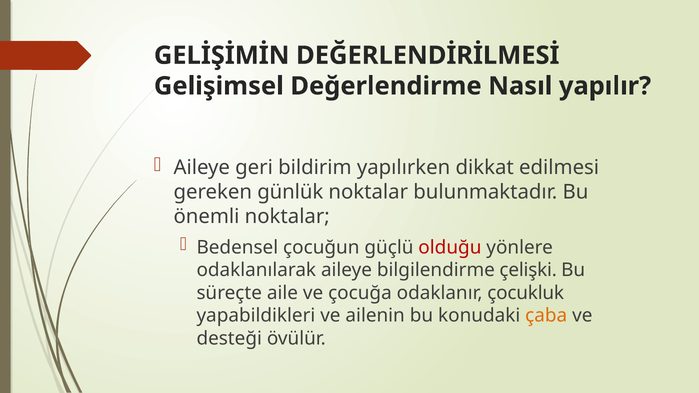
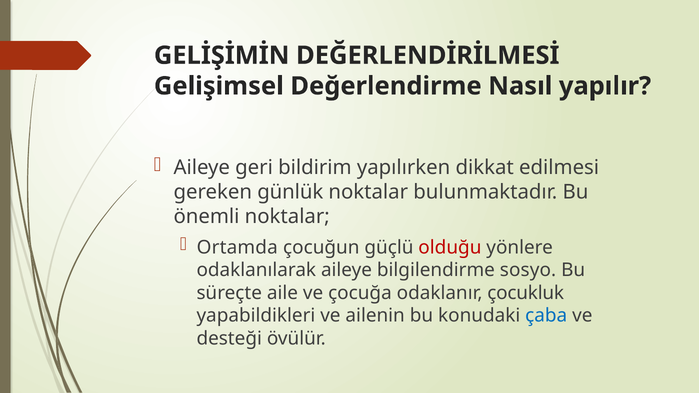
Bedensel: Bedensel -> Ortamda (237, 247)
çelişki: çelişki -> sosyo (528, 270)
çaba colour: orange -> blue (546, 316)
